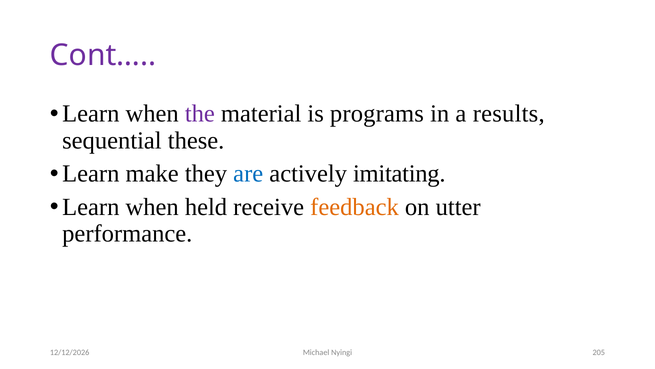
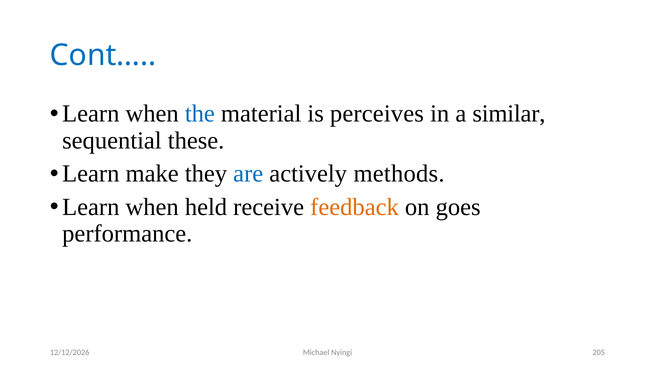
Cont… colour: purple -> blue (103, 55)
the colour: purple -> blue (200, 114)
programs: programs -> perceives (377, 114)
results: results -> similar (509, 114)
imitating: imitating -> methods (399, 174)
utter: utter -> goes (458, 207)
